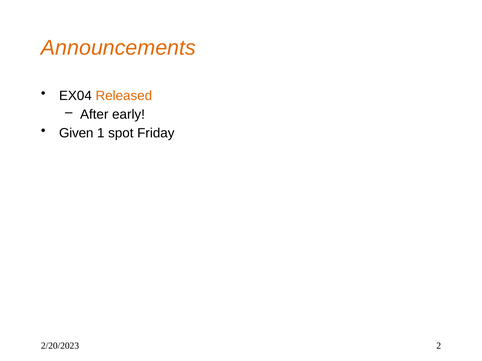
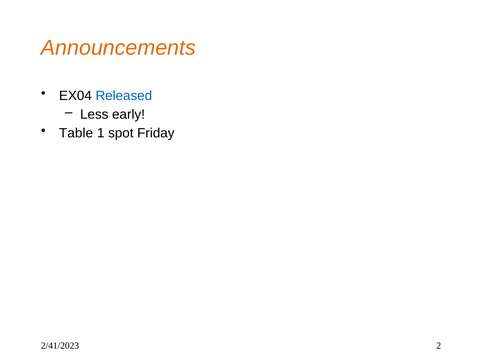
Released colour: orange -> blue (124, 96)
After: After -> Less (94, 114)
Given: Given -> Table (76, 133)
2/20/2023: 2/20/2023 -> 2/41/2023 (60, 346)
